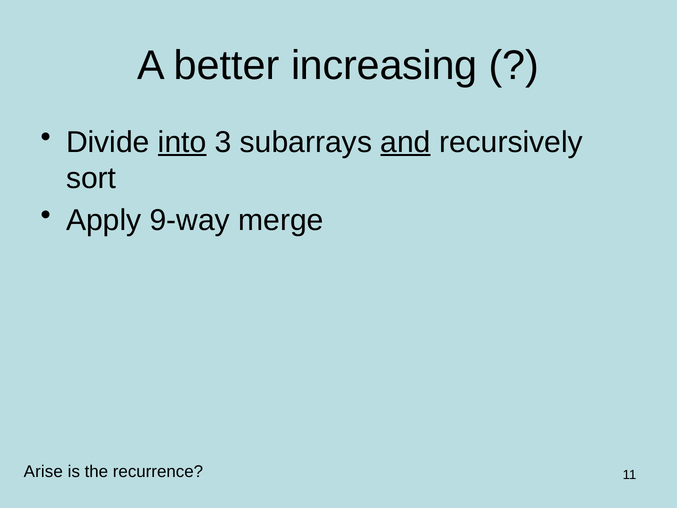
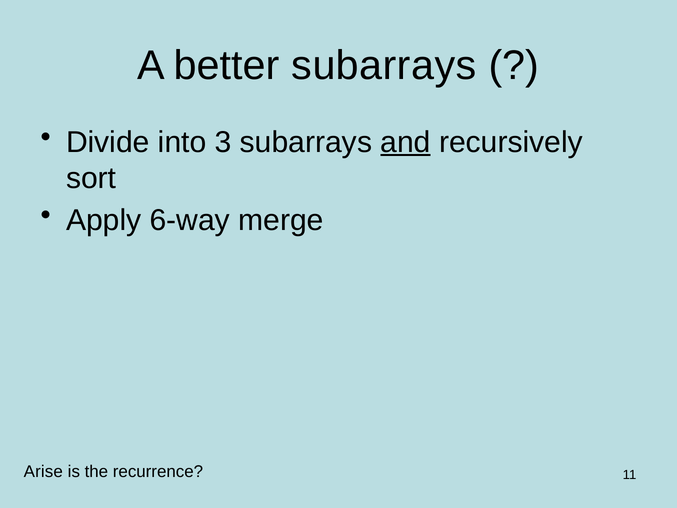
better increasing: increasing -> subarrays (384, 66)
into underline: present -> none (182, 142)
9-way: 9-way -> 6-way (190, 220)
